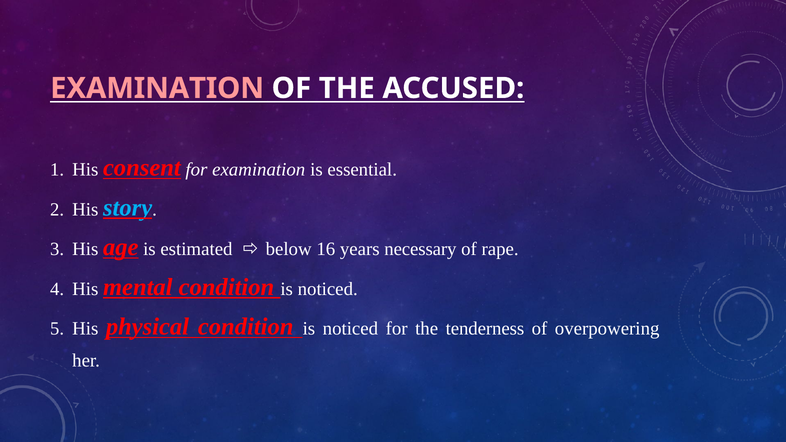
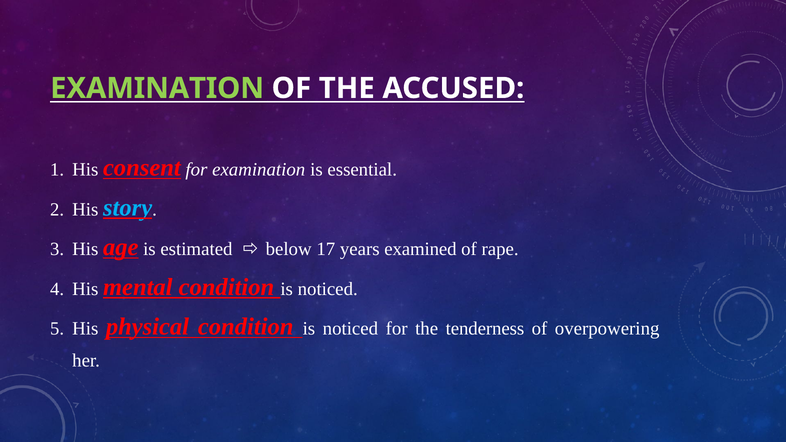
EXAMINATION colour: pink -> light green (157, 88)
16: 16 -> 17 (326, 249)
necessary: necessary -> examined (420, 249)
